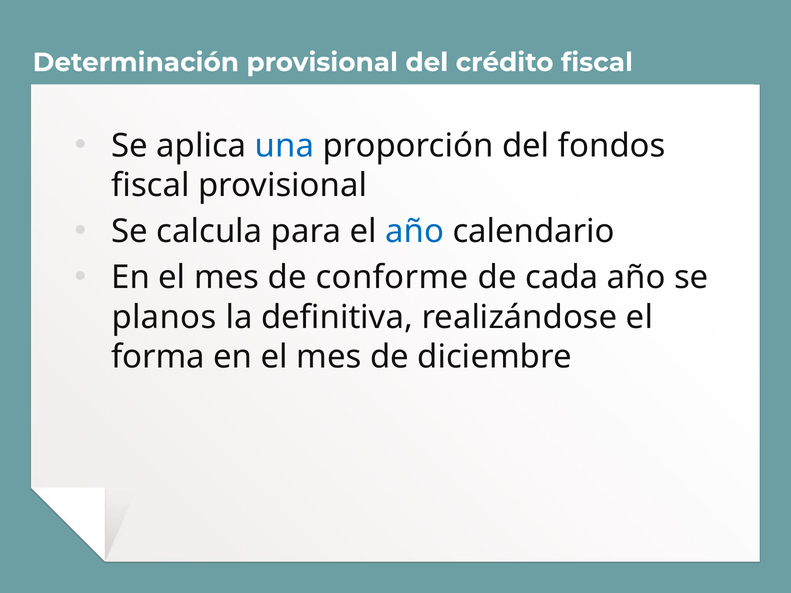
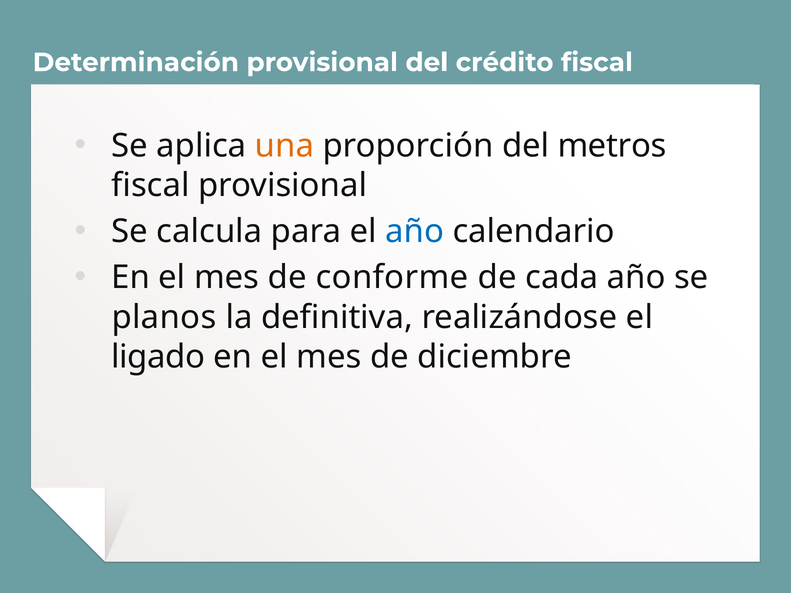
una colour: blue -> orange (285, 146)
fondos: fondos -> metros (612, 146)
forma: forma -> ligado (158, 357)
